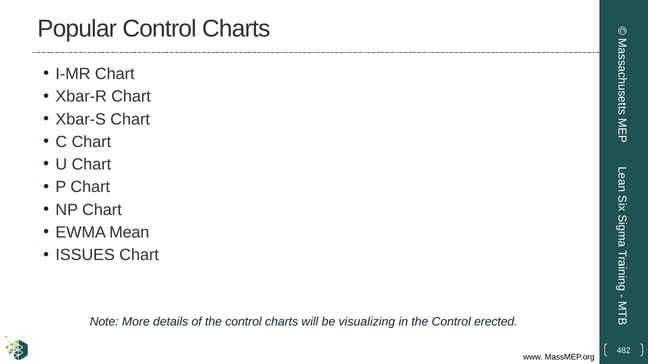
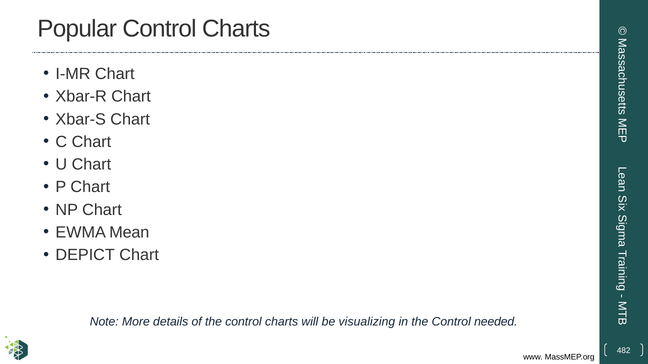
ISSUES: ISSUES -> DEPICT (85, 255)
erected: erected -> needed (496, 322)
